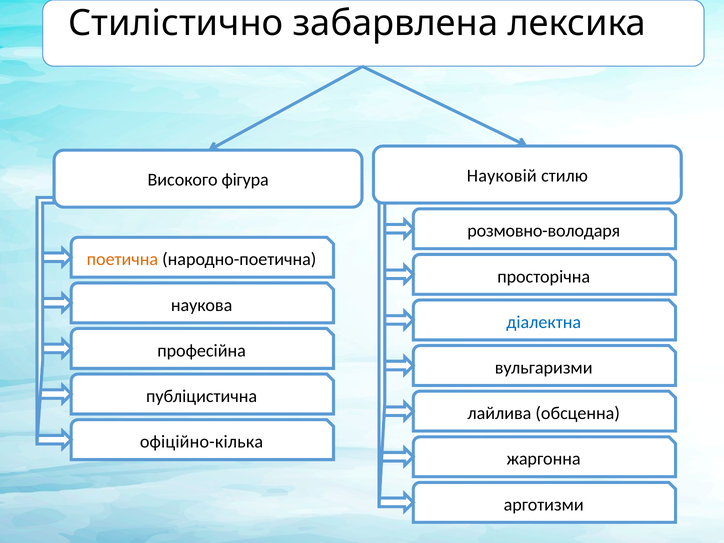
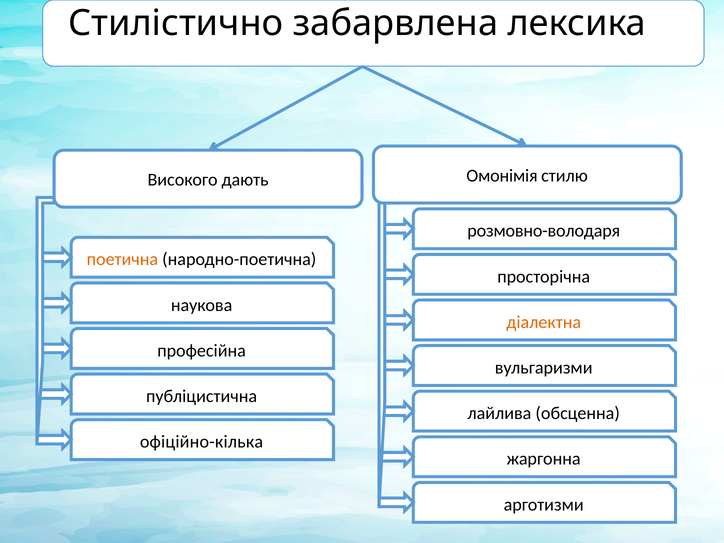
Науковій: Науковій -> Омонімія (502, 176)
фігура: фігура -> дають (245, 180)
діалектна colour: blue -> orange (544, 322)
